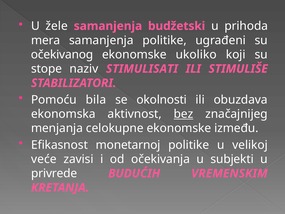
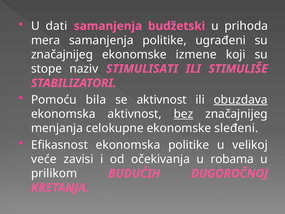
žele: žele -> dati (57, 26)
očekivanog: očekivanog -> značajnijeg (62, 54)
ukoliko: ukoliko -> izmene (196, 54)
se okolnosti: okolnosti -> aktivnost (162, 100)
obuzdava underline: none -> present (241, 100)
između: između -> sleđeni (236, 128)
Efikasnost monetarnoj: monetarnoj -> ekonomska (128, 145)
subjekti: subjekti -> robama (232, 159)
privrede: privrede -> prilikom (54, 173)
VREMENSKIM: VREMENSKIM -> DUGOROČNOJ (230, 173)
